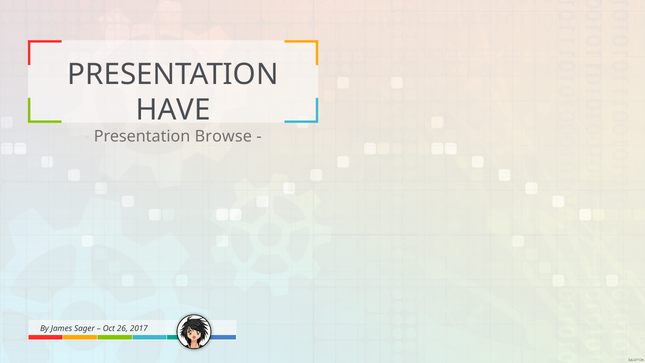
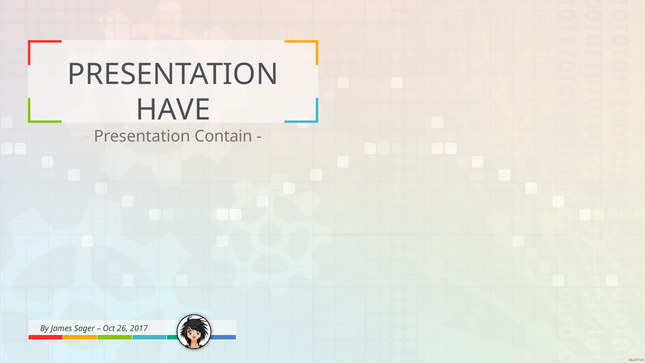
Browse: Browse -> Contain (223, 136)
